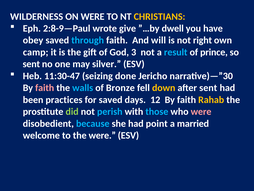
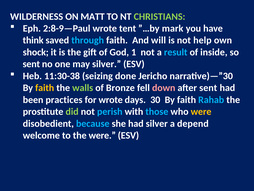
ON WERE: WERE -> MATT (93, 16)
CHRISTIANS colour: yellow -> light green (160, 16)
give: give -> tent (128, 28)
dwell: dwell -> mark (173, 28)
obey: obey -> think (33, 40)
right: right -> help (202, 40)
camp: camp -> shock (36, 52)
3: 3 -> 1 (134, 52)
prince: prince -> inside (214, 52)
11:30-47: 11:30-47 -> 11:30-38 (62, 76)
faith colour: pink -> yellow (45, 88)
walls colour: light blue -> light green (83, 88)
down colour: yellow -> pink (164, 88)
for saved: saved -> wrote (111, 100)
12: 12 -> 30 (155, 100)
Rahab colour: yellow -> light blue (211, 100)
were colour: pink -> yellow (201, 111)
had point: point -> silver (157, 123)
married: married -> depend (193, 123)
